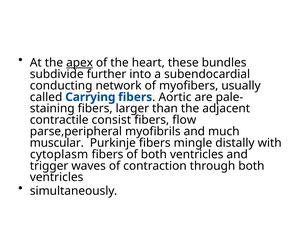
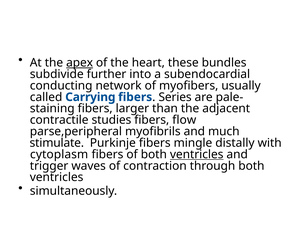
Aortic: Aortic -> Series (175, 97)
consist: consist -> studies (111, 120)
muscular: muscular -> stimulate (57, 143)
ventricles underline: none -> present (197, 154)
